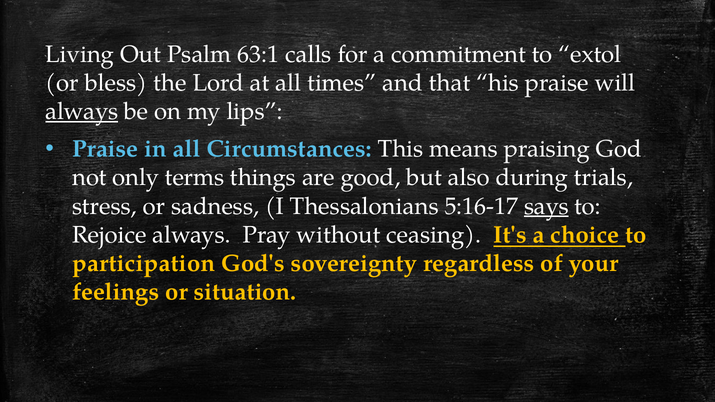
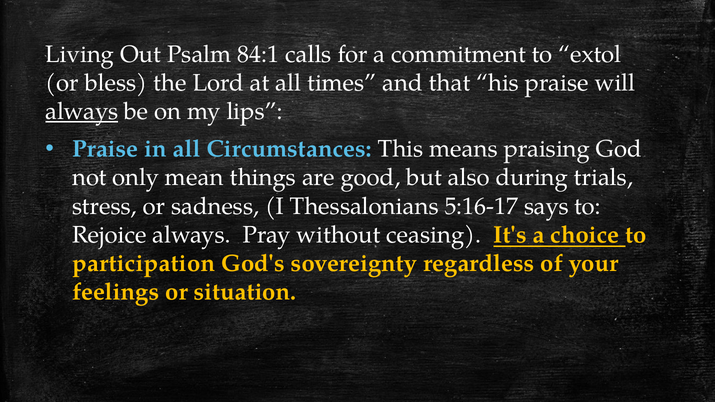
63:1: 63:1 -> 84:1 (258, 54)
terms: terms -> mean (194, 178)
says underline: present -> none (546, 206)
